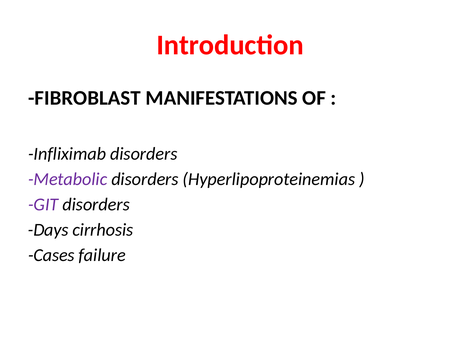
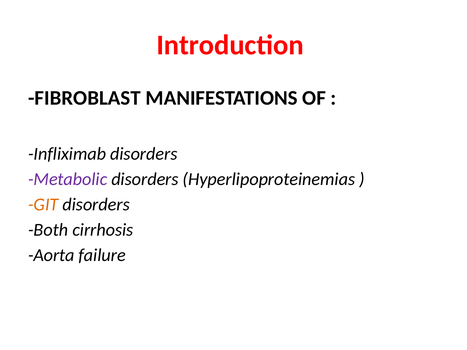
GIT colour: purple -> orange (43, 205)
Days: Days -> Both (48, 230)
Cases: Cases -> Aorta (51, 255)
